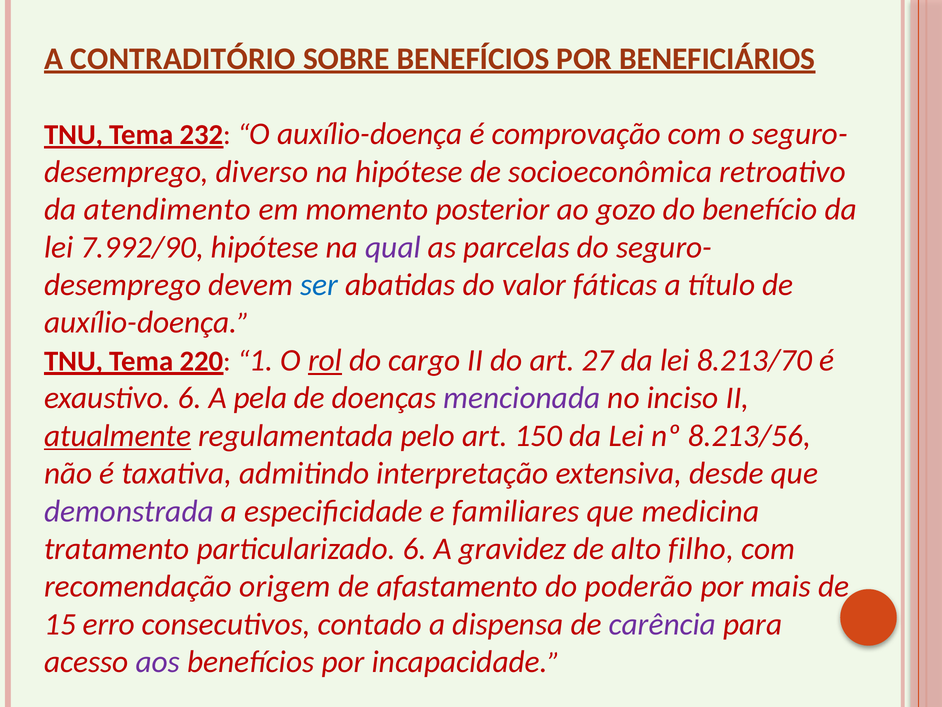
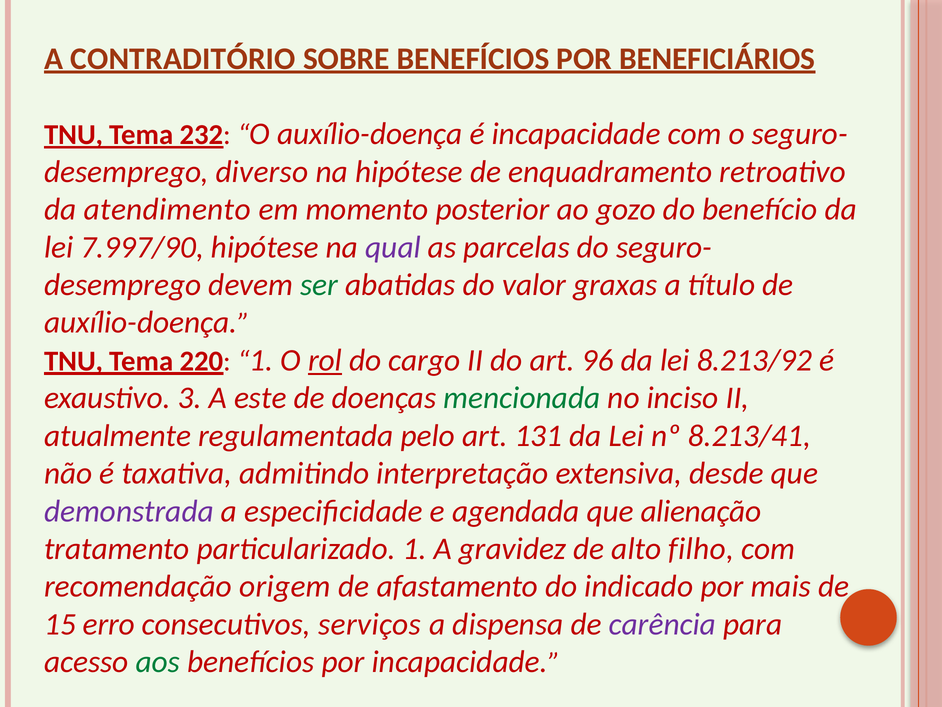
é comprovação: comprovação -> incapacidade (576, 134)
socioeconômica: socioeconômica -> enquadramento (610, 172)
7.992/90: 7.992/90 -> 7.997/90 (142, 247)
ser colour: blue -> green (319, 285)
fáticas: fáticas -> graxas (615, 285)
27: 27 -> 96 (598, 360)
8.213/70: 8.213/70 -> 8.213/92 (754, 360)
exaustivo 6: 6 -> 3 (190, 398)
pela: pela -> este (260, 398)
mencionada colour: purple -> green (522, 398)
atualmente underline: present -> none (118, 435)
150: 150 -> 131 (538, 435)
8.213/56: 8.213/56 -> 8.213/41 (749, 435)
familiares: familiares -> agendada (516, 511)
medicina: medicina -> alienação (701, 511)
particularizado 6: 6 -> 1 (415, 548)
poderão: poderão -> indicado (639, 586)
contado: contado -> serviços (370, 624)
aos colour: purple -> green (158, 661)
